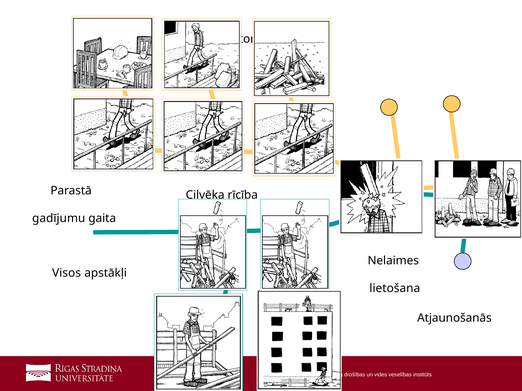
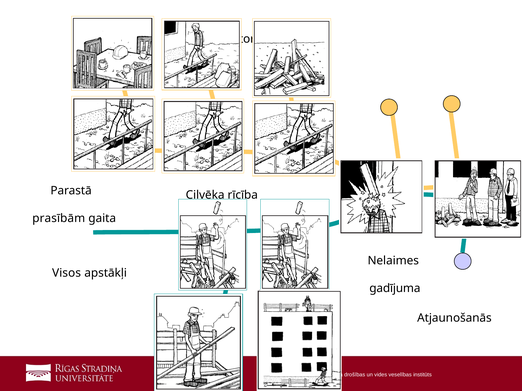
gadījumu: gadījumu -> prasībām (59, 219)
lietošana: lietošana -> gadījuma (395, 289)
